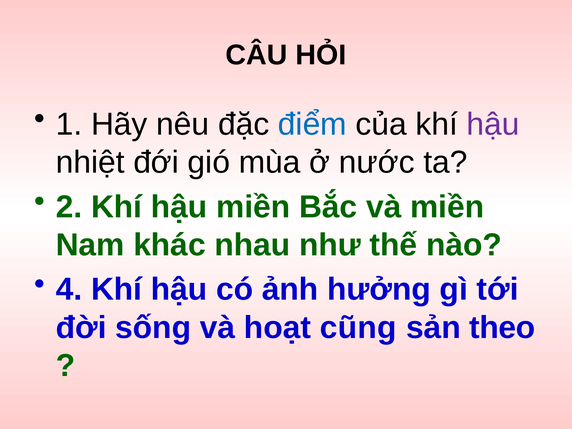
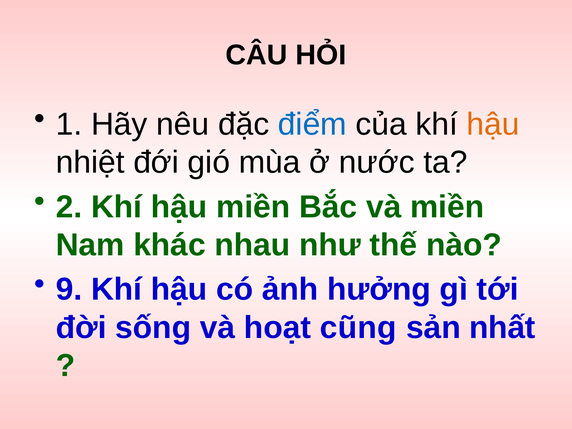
hậu colour: purple -> orange (493, 124)
4: 4 -> 9 (69, 289)
theo: theo -> nhất (502, 328)
